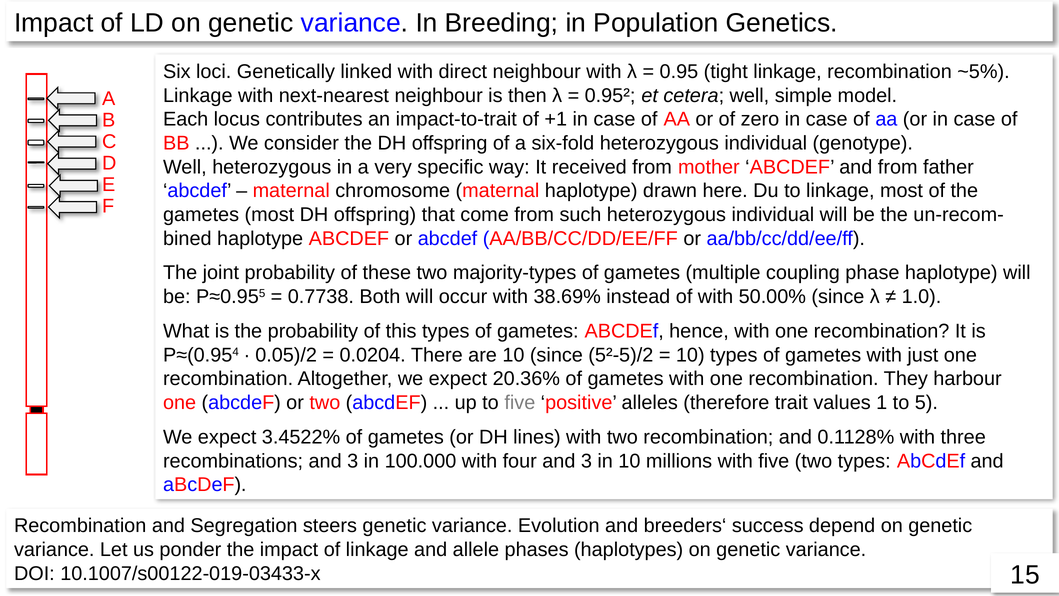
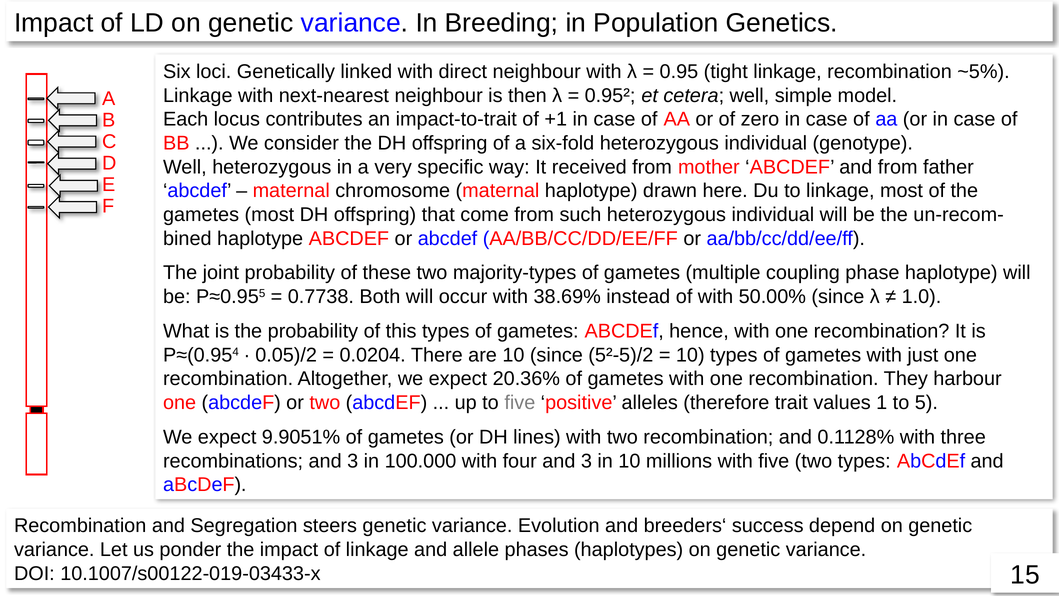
3.4522%: 3.4522% -> 9.9051% (301, 437)
